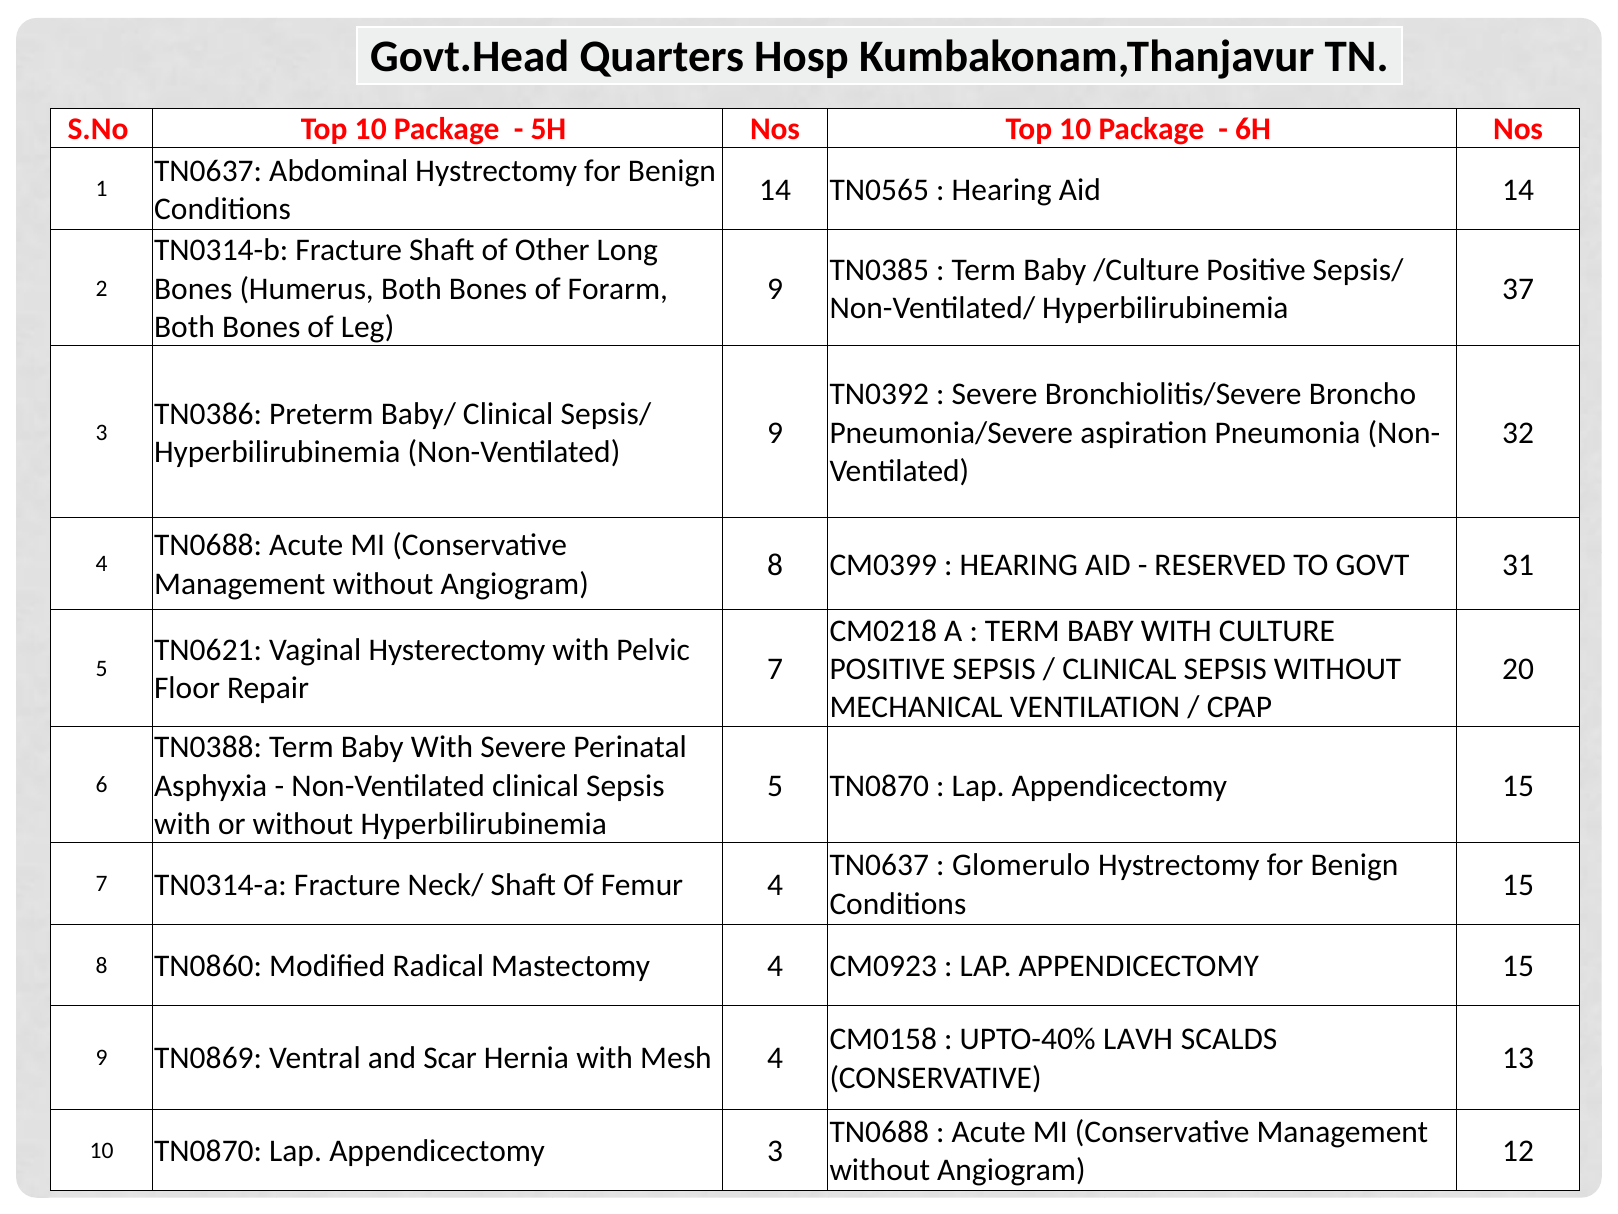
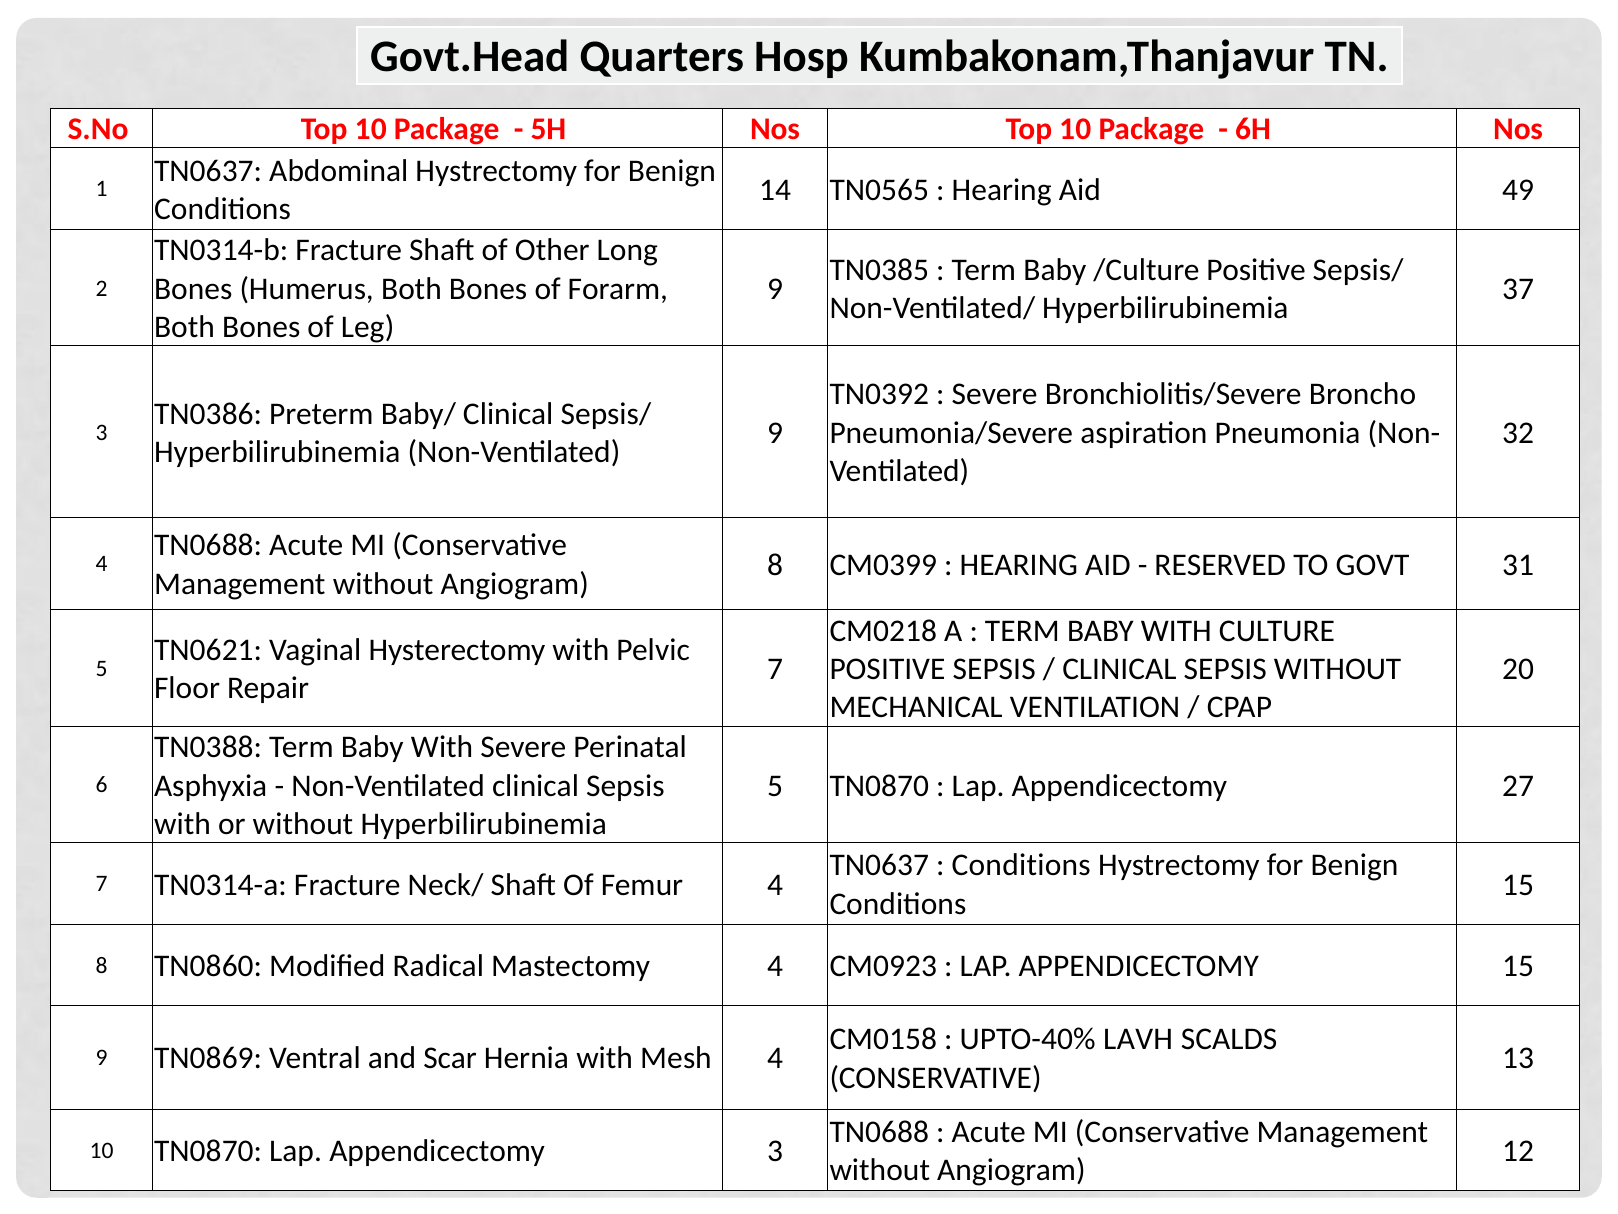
Aid 14: 14 -> 49 (1518, 190)
15: 15 -> 27 (1518, 785)
Glomerulo: Glomerulo -> Conditions (1021, 865)
